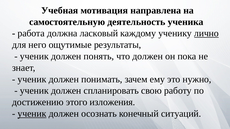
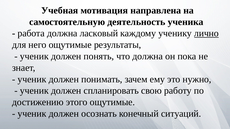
что должен: должен -> должна (148, 56)
этого изложения: изложения -> ощутимые (112, 102)
ученик underline: present -> none (32, 114)
